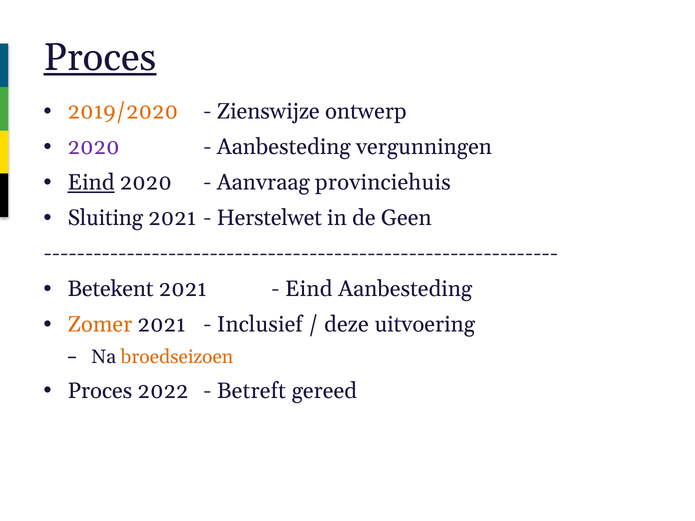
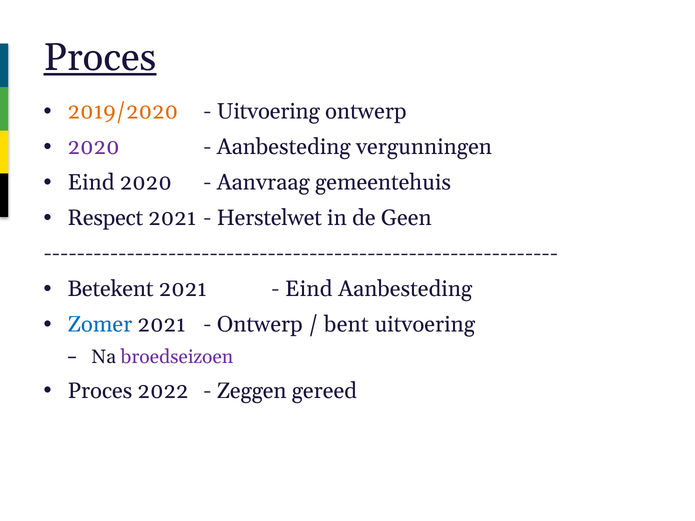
Zienswijze: Zienswijze -> Uitvoering (268, 112)
Eind underline: present -> none (91, 183)
provinciehuis: provinciehuis -> gemeentehuis (383, 183)
Sluiting: Sluiting -> Respect (105, 218)
Zomer colour: orange -> blue (100, 325)
Inclusief: Inclusief -> Ontwerp (260, 325)
deze: deze -> bent (346, 325)
broedseizoen colour: orange -> purple (177, 357)
Betreft: Betreft -> Zeggen (252, 391)
